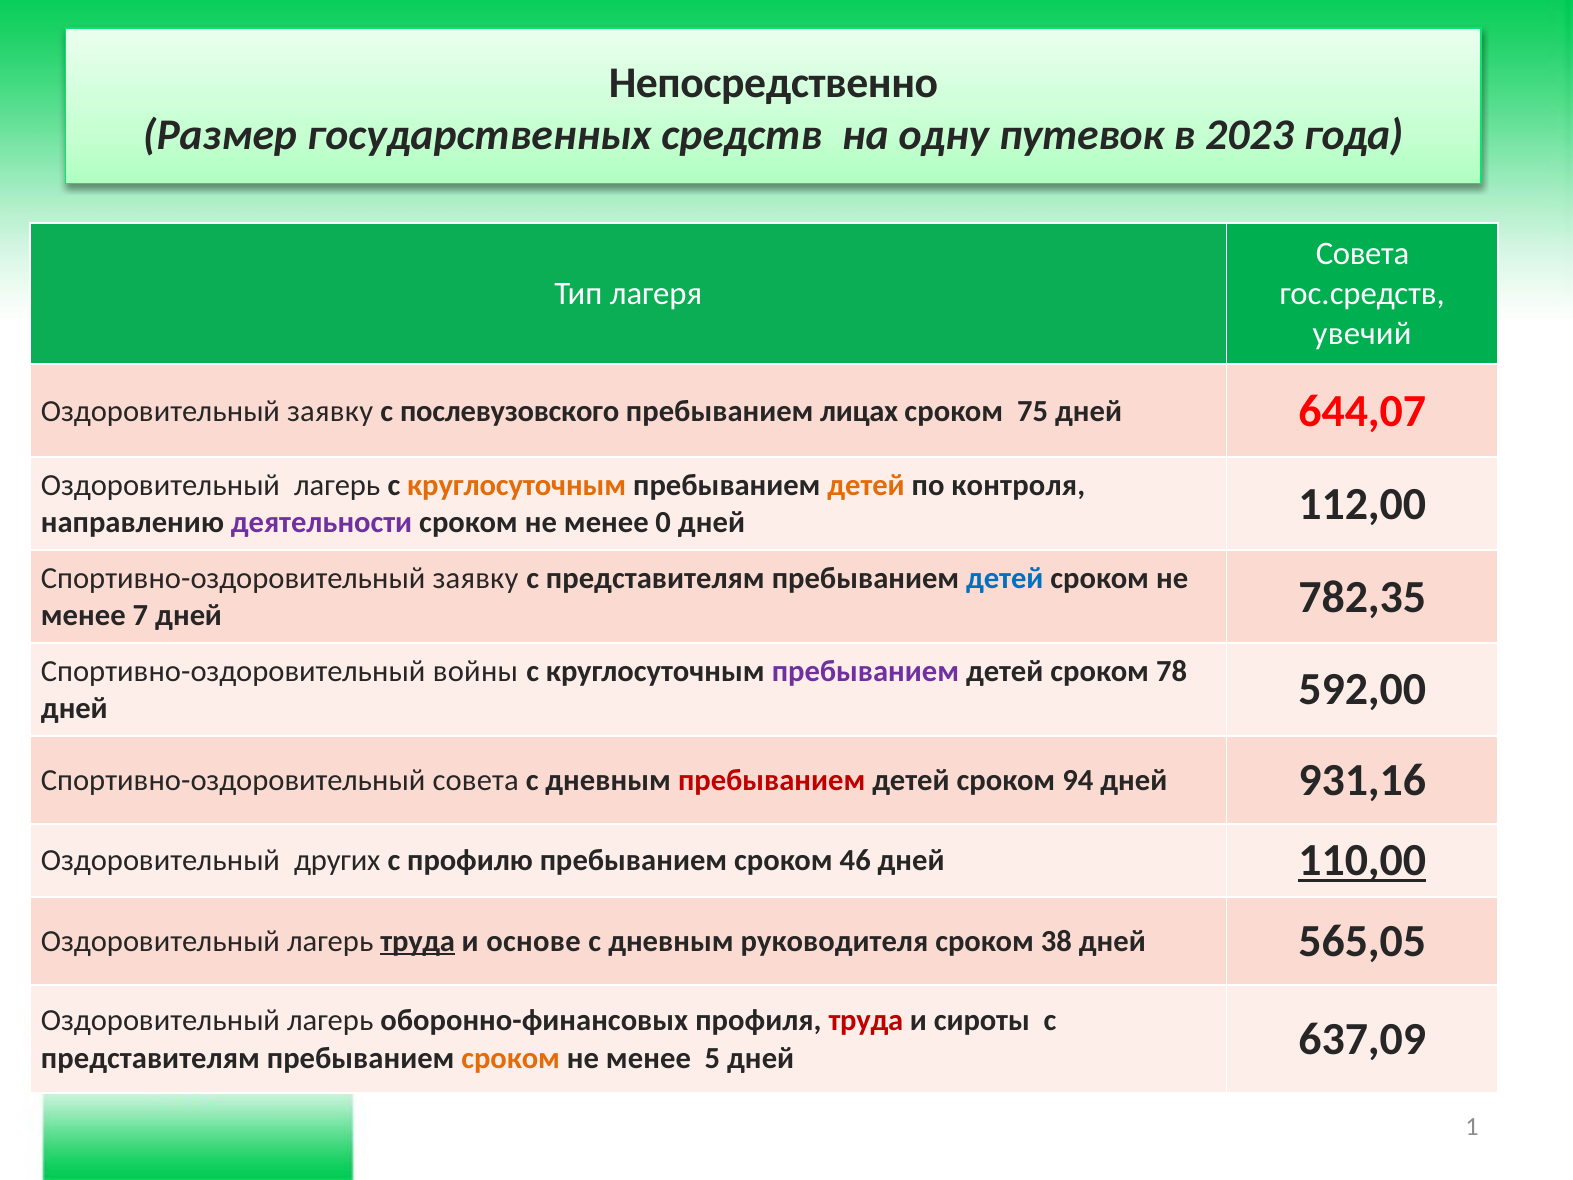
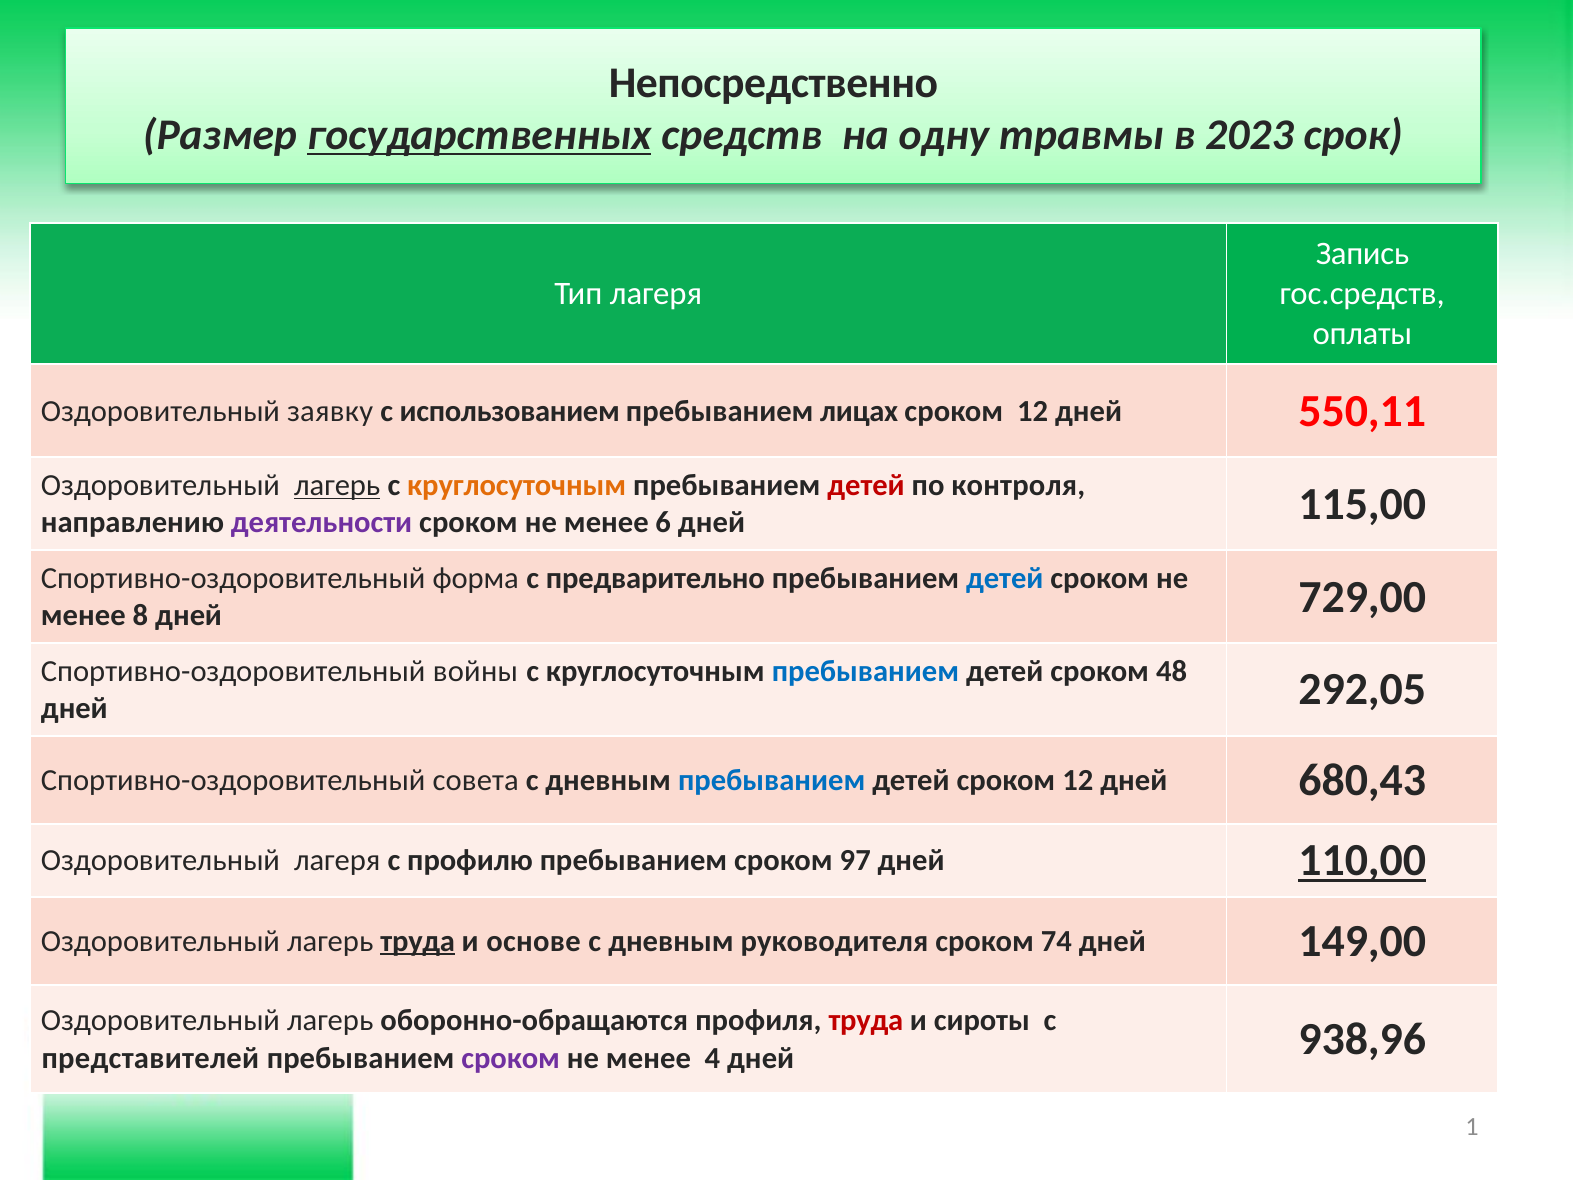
государственных underline: none -> present (479, 135)
путевок: путевок -> травмы (1081, 135)
года: года -> срок (1353, 135)
Совета: Совета -> Запись (1362, 254)
увечий: увечий -> оплаты (1362, 334)
послевузовского: послевузовского -> использованием (510, 411)
75: 75 -> 12 (1033, 411)
644,07: 644,07 -> 550,11 (1362, 411)
лагерь underline: none -> present (337, 485)
детей colour: orange -> red (866, 485)
0: 0 -> 6 (663, 522)
112,00: 112,00 -> 115,00 (1362, 504)
Спортивно-оздоровительный заявку: заявку -> форма (476, 578)
представителям: представителям -> предварительно (655, 578)
7: 7 -> 8 (140, 615)
782,35: 782,35 -> 729,00 (1362, 597)
пребыванием colour: purple -> blue (865, 671)
78: 78 -> 48 (1172, 671)
592,00: 592,00 -> 292,05 (1362, 690)
пребыванием colour: red -> blue (772, 780)
детей сроком 94: 94 -> 12 (1078, 780)
931,16: 931,16 -> 680,43 (1362, 780)
Оздоровительный других: других -> лагеря (337, 860)
46: 46 -> 97 (855, 860)
38: 38 -> 74 (1056, 941)
565,05: 565,05 -> 149,00 (1362, 941)
оборонно-финансовых: оборонно-финансовых -> оборонно-обращаются (534, 1021)
представителям: представителям -> представителей (150, 1058)
сроком colour: orange -> purple (511, 1058)
5: 5 -> 4 (712, 1058)
637,09: 637,09 -> 938,96 (1362, 1039)
